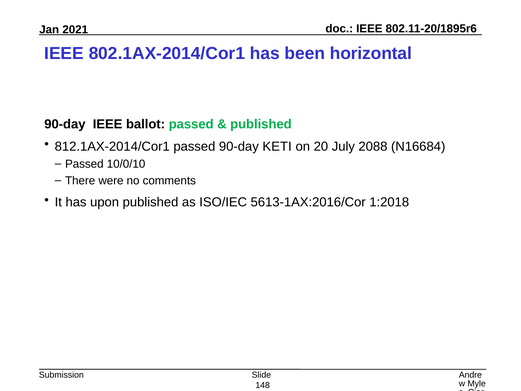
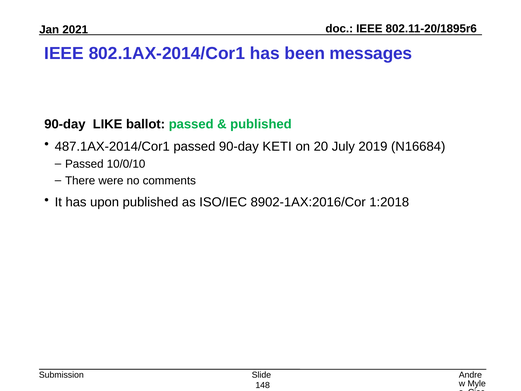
horizontal: horizontal -> messages (371, 53)
90-day IEEE: IEEE -> LIKE (108, 124)
812.1AX-2014/Cor1: 812.1AX-2014/Cor1 -> 487.1AX-2014/Cor1 (112, 146)
2088: 2088 -> 2019 (373, 146)
5613-1AX:2016/Cor: 5613-1AX:2016/Cor -> 8902-1AX:2016/Cor (308, 202)
